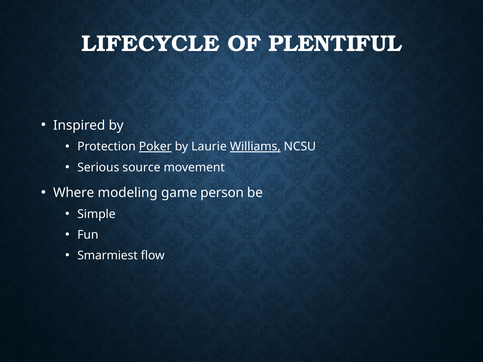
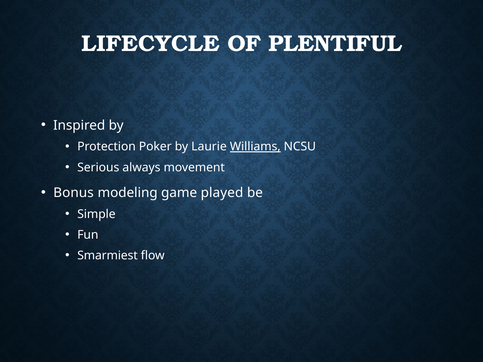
Poker underline: present -> none (155, 147)
source: source -> always (141, 167)
Where: Where -> Bonus (74, 193)
person: person -> played (222, 193)
